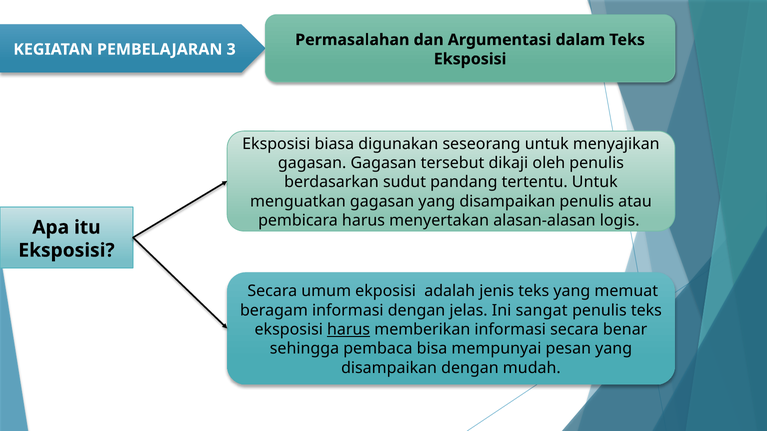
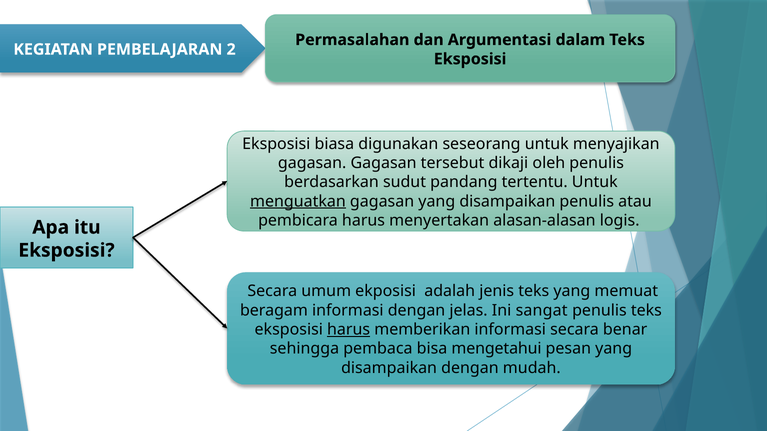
3: 3 -> 2 (231, 49)
menguatkan underline: none -> present (298, 202)
mempunyai: mempunyai -> mengetahui (497, 349)
